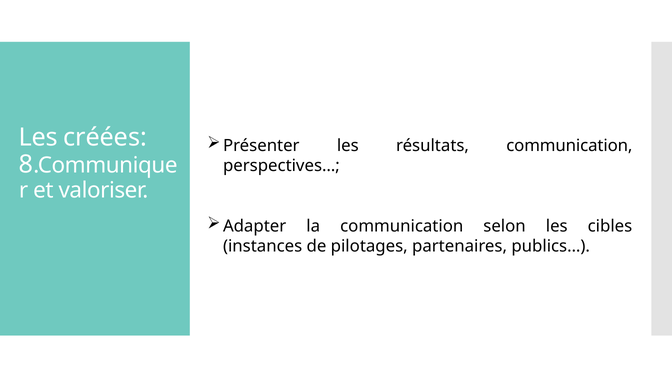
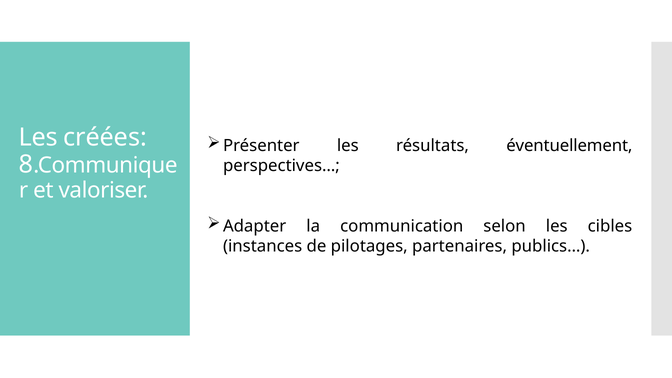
résultats communication: communication -> éventuellement (569, 145)
